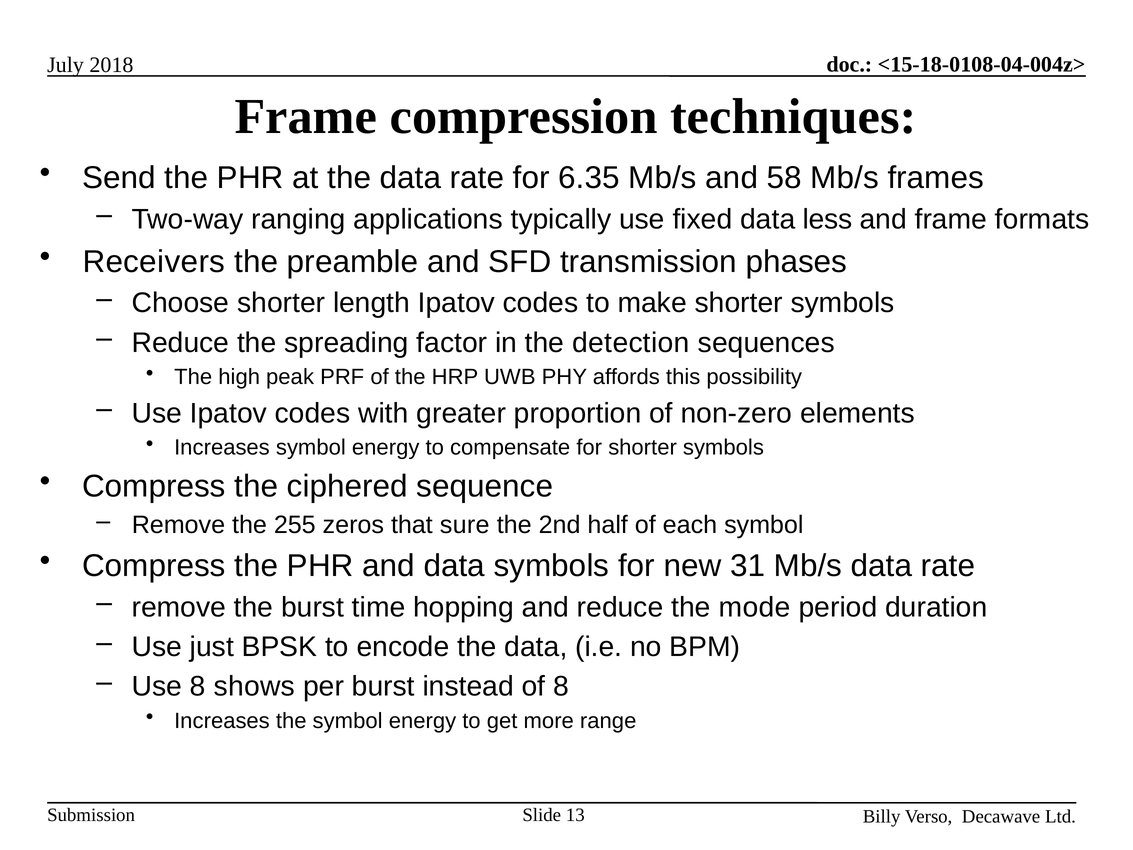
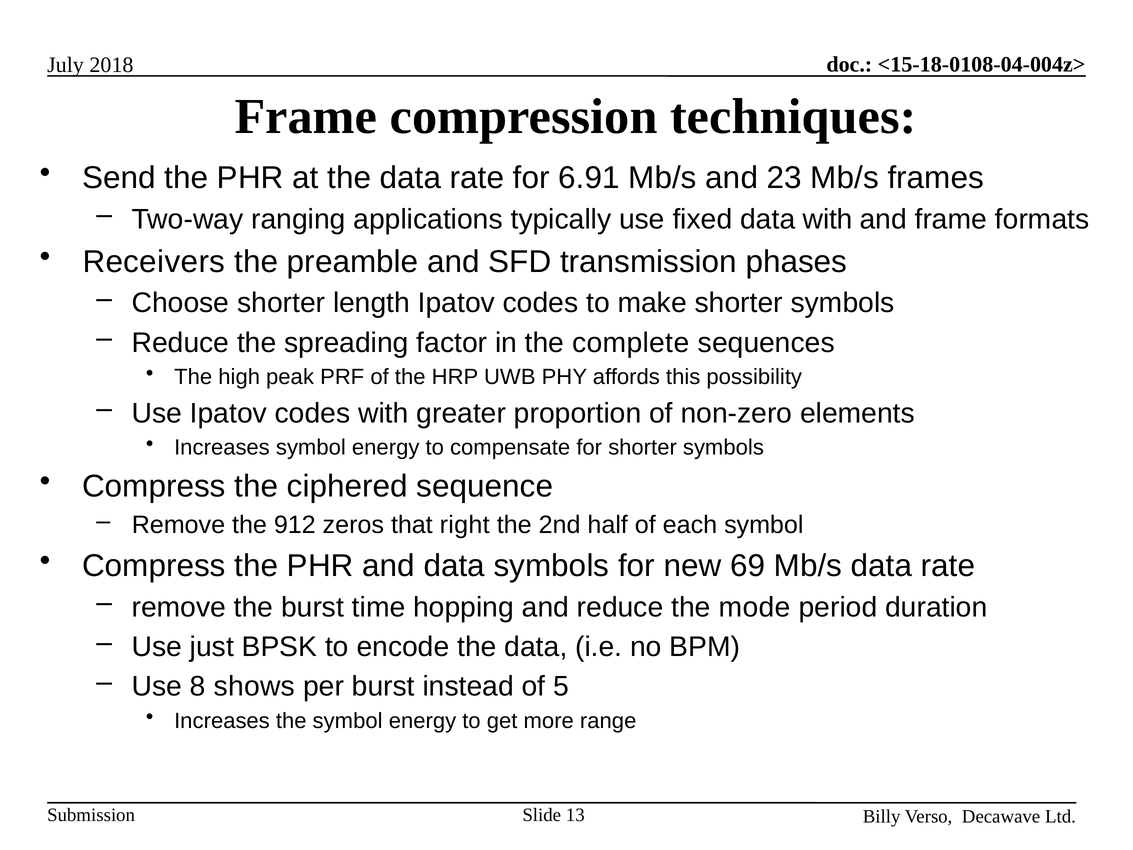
6.35: 6.35 -> 6.91 (589, 178)
58: 58 -> 23 (784, 178)
data less: less -> with (828, 219)
detection: detection -> complete (631, 343)
255: 255 -> 912 (295, 525)
sure: sure -> right (465, 525)
31: 31 -> 69 (748, 566)
of 8: 8 -> 5 (561, 686)
